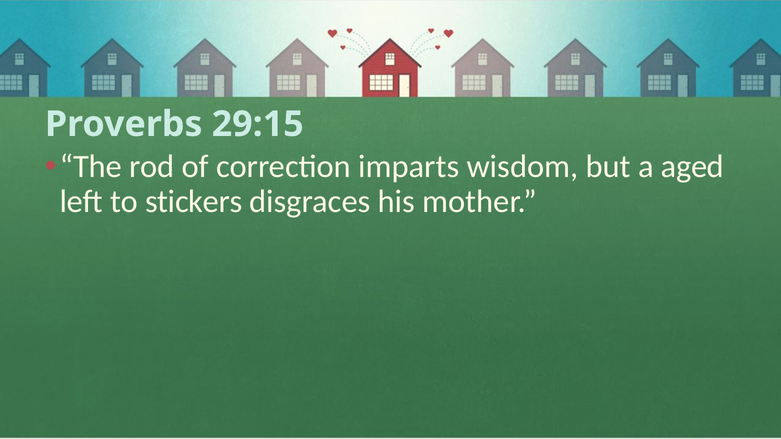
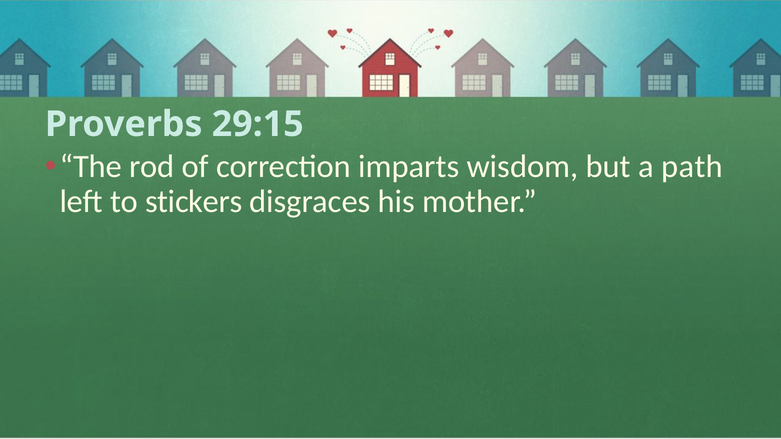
aged: aged -> path (692, 167)
